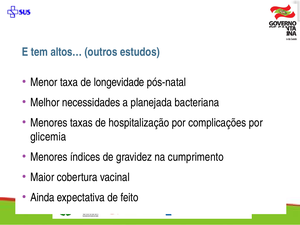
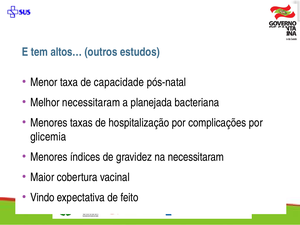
longevidade: longevidade -> capacidade (119, 82)
Melhor necessidades: necessidades -> necessitaram (91, 103)
na cumprimento: cumprimento -> necessitaram (196, 157)
Ainda: Ainda -> Vindo (42, 197)
